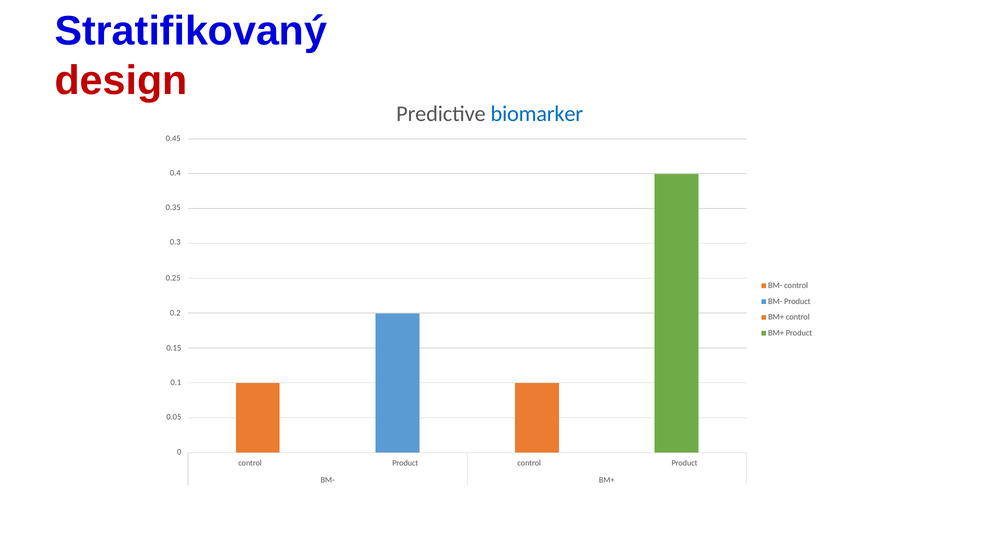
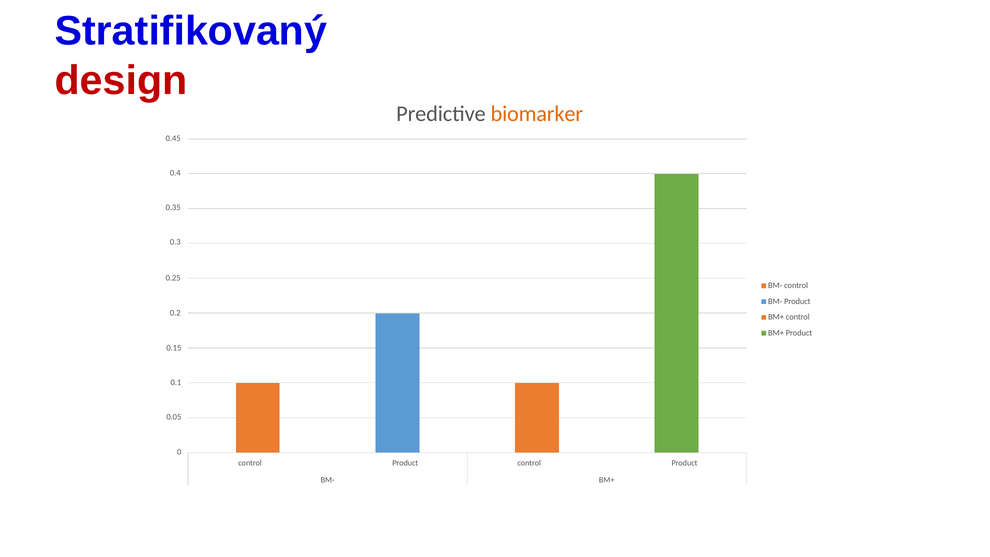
biomarker colour: blue -> orange (537, 114)
